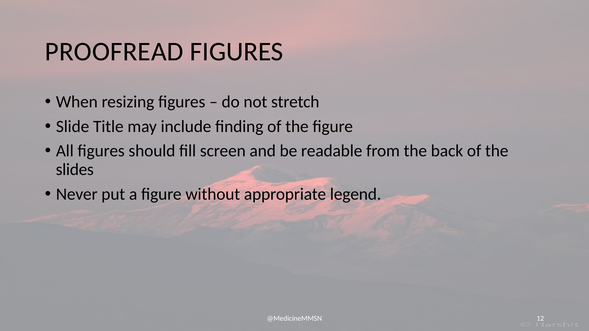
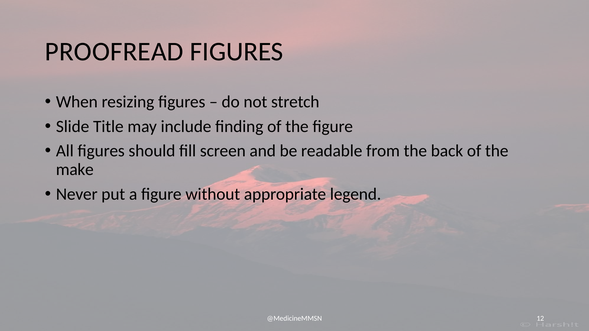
slides: slides -> make (75, 170)
